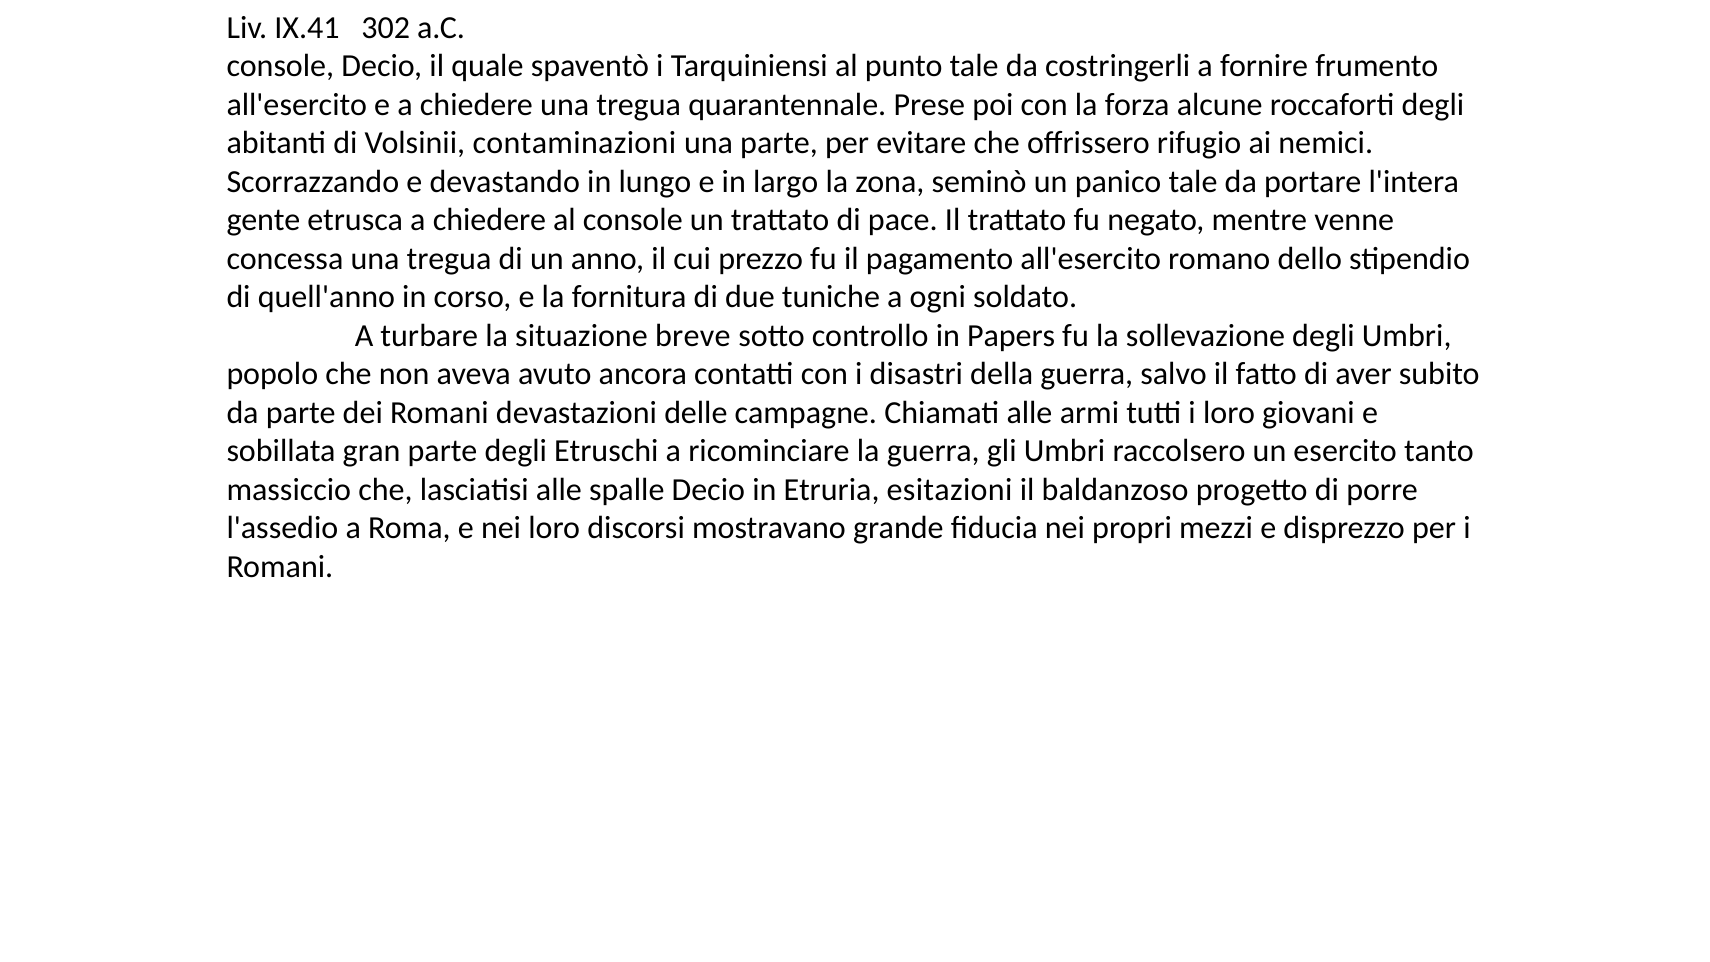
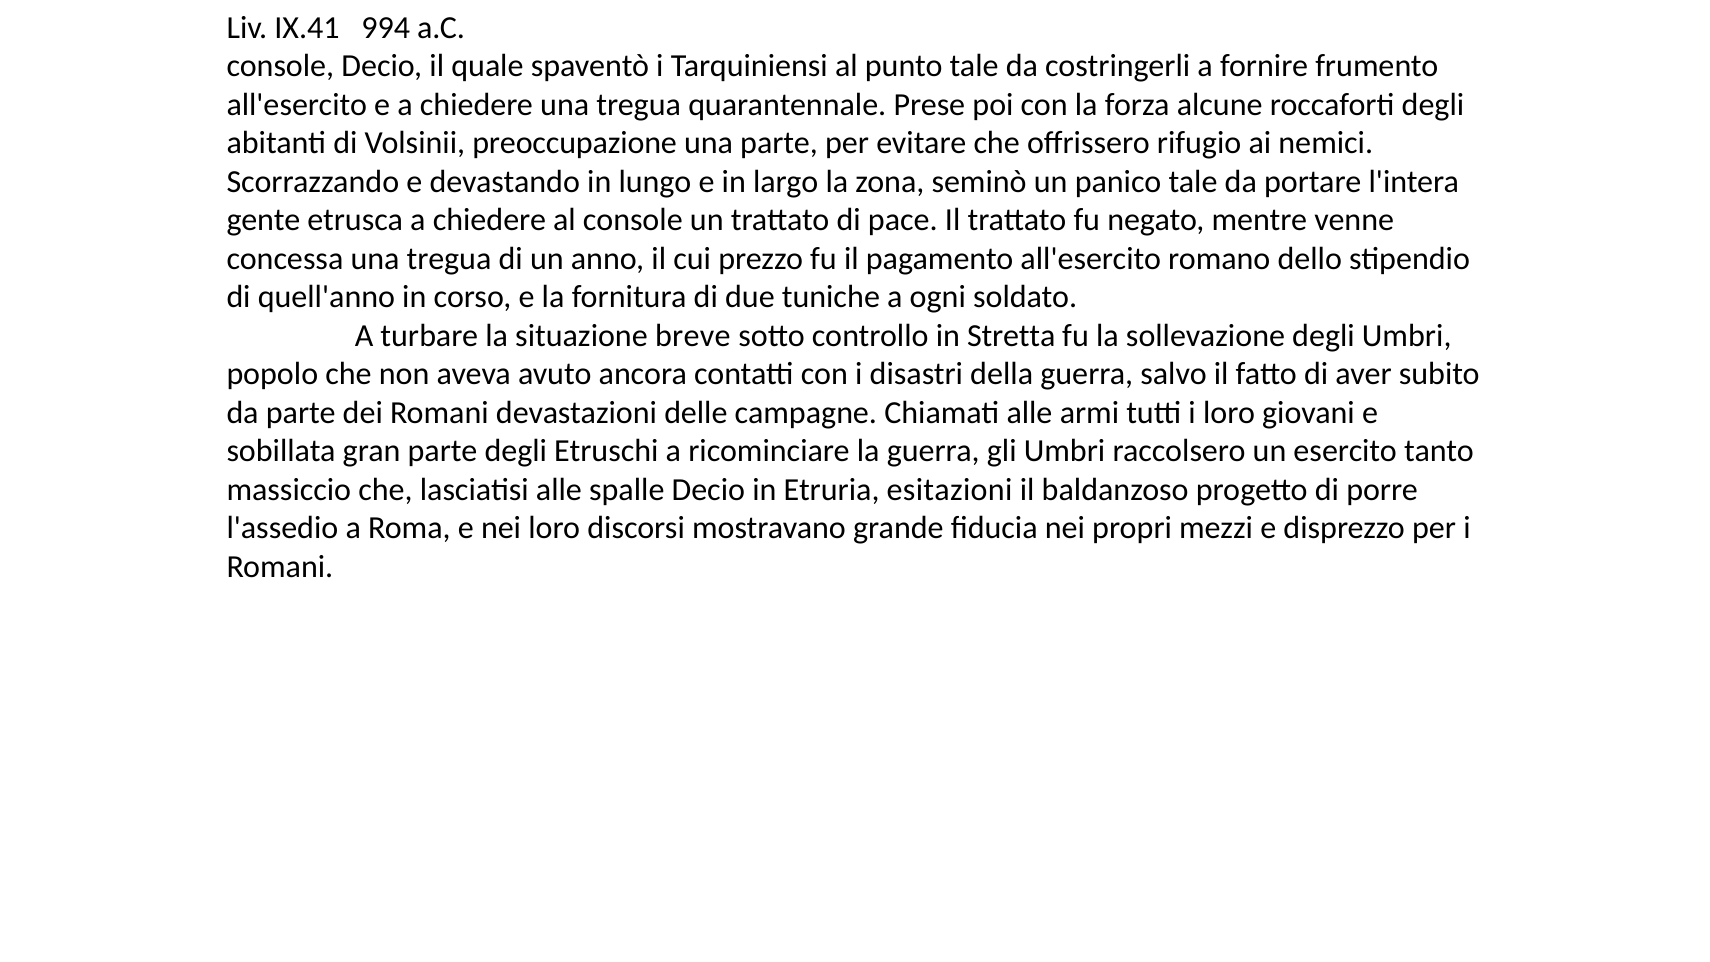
302: 302 -> 994 (386, 28)
contaminazioni: contaminazioni -> preoccupazione (575, 143)
Papers: Papers -> Stretta (1011, 336)
